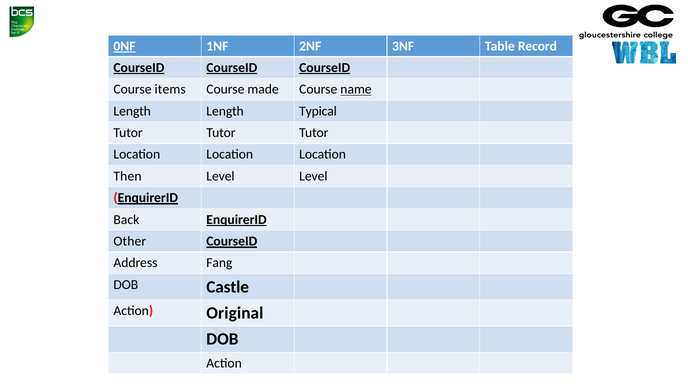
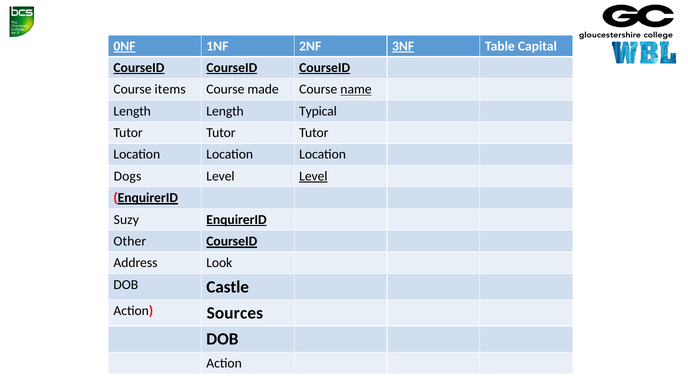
3NF underline: none -> present (403, 46)
Record: Record -> Capital (537, 46)
Then: Then -> Dogs (128, 176)
Level underline: none -> present (313, 176)
Back: Back -> Suzy (126, 220)
Fang: Fang -> Look (219, 263)
Original: Original -> Sources (235, 313)
